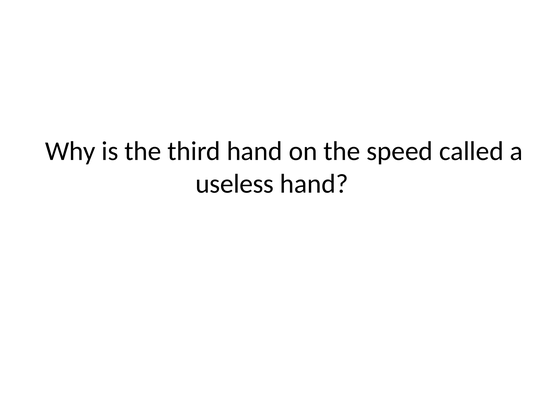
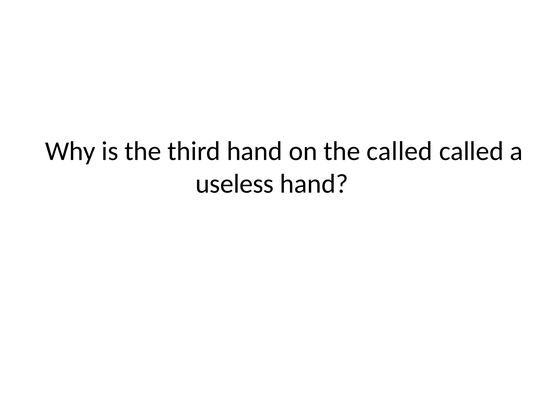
the speed: speed -> called (400, 151)
